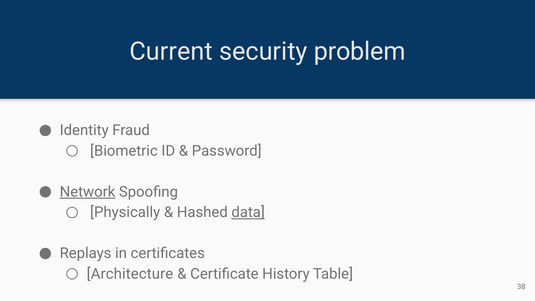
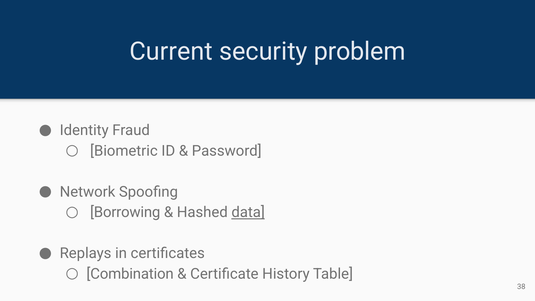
Network underline: present -> none (87, 192)
Physically: Physically -> Borrowing (125, 212)
Architecture: Architecture -> Combination (130, 274)
